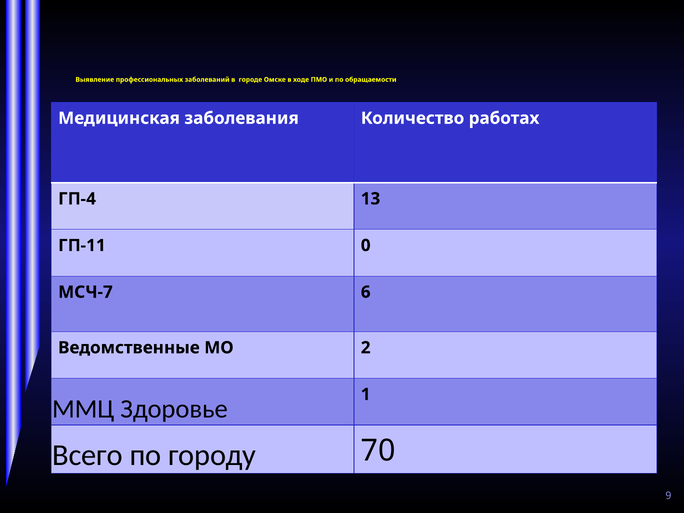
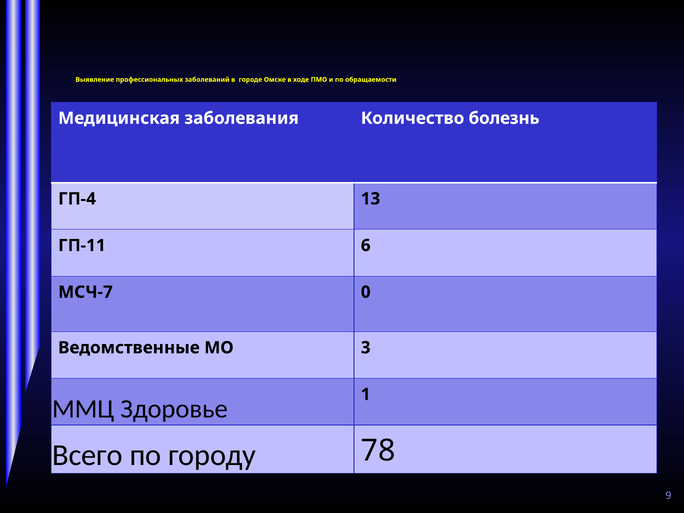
работах: работах -> болезнь (504, 118)
0: 0 -> 6 (366, 245)
6: 6 -> 0 (366, 292)
2: 2 -> 3 (366, 348)
70: 70 -> 78 (378, 451)
